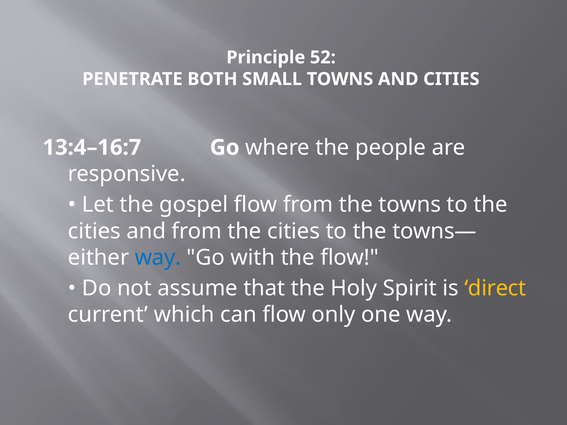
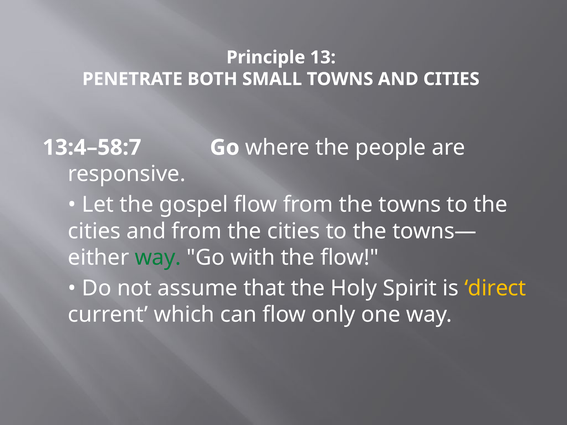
52: 52 -> 13 (323, 57)
13:4–16:7: 13:4–16:7 -> 13:4–58:7 (92, 148)
way colour: blue -> green (158, 258)
